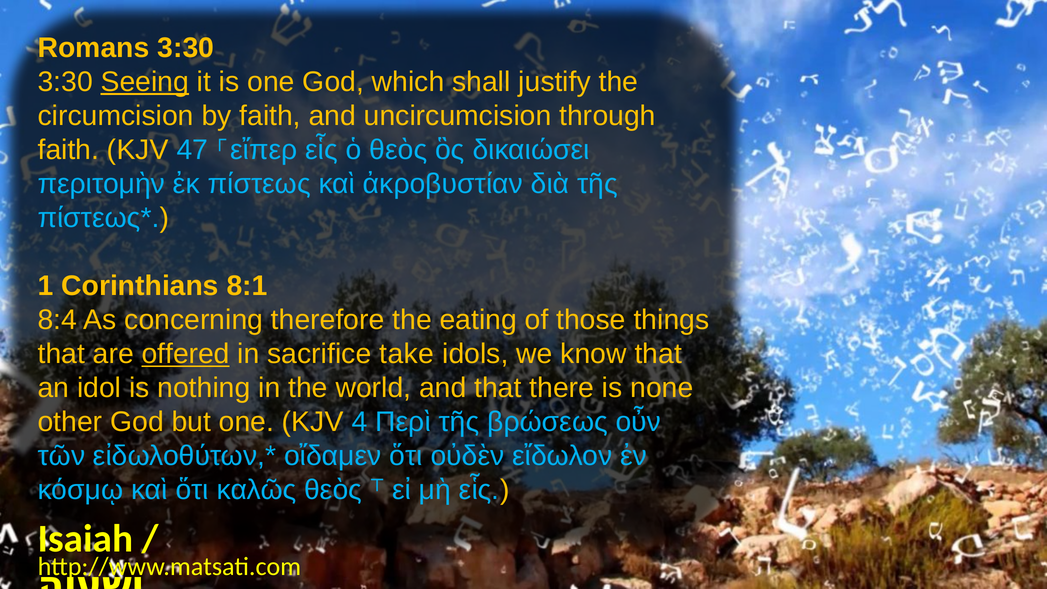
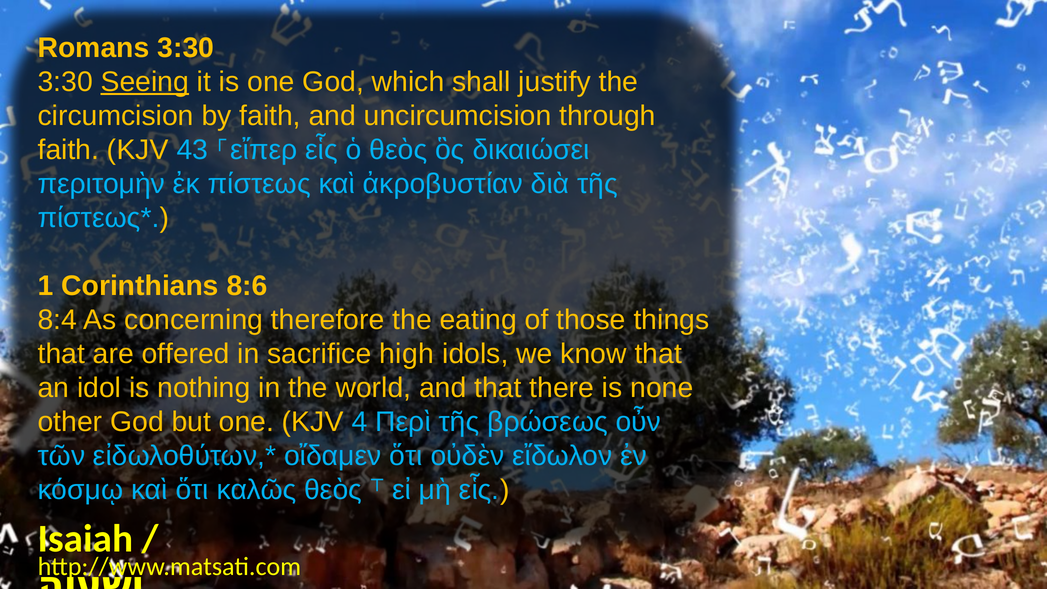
47: 47 -> 43 (192, 150)
8:1: 8:1 -> 8:6 (247, 286)
offered underline: present -> none (186, 354)
take: take -> high (407, 354)
